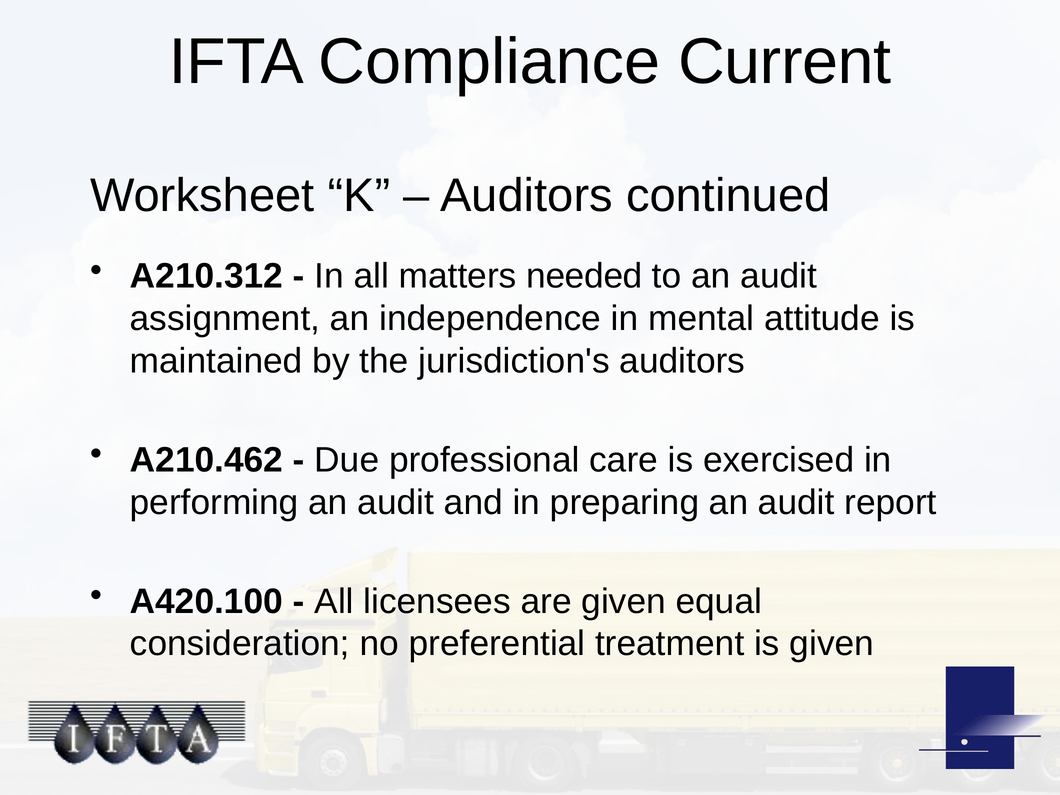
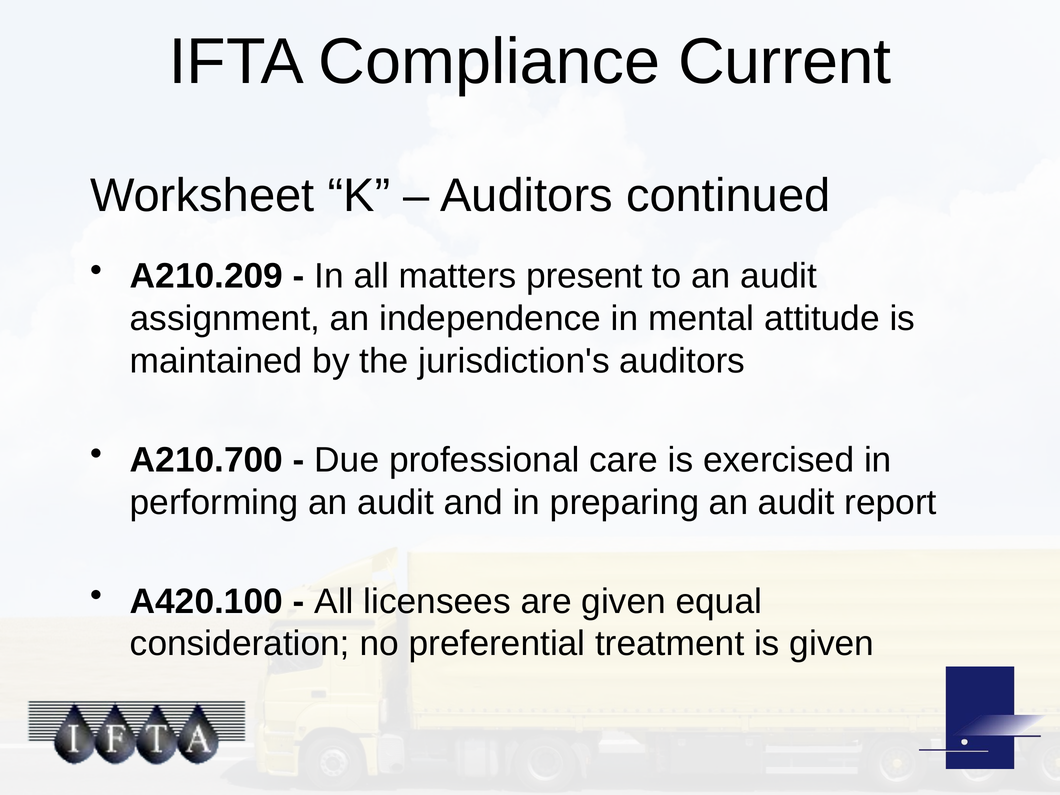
A210.312: A210.312 -> A210.209 (206, 276)
needed: needed -> present (584, 276)
A210.462: A210.462 -> A210.700 (206, 460)
